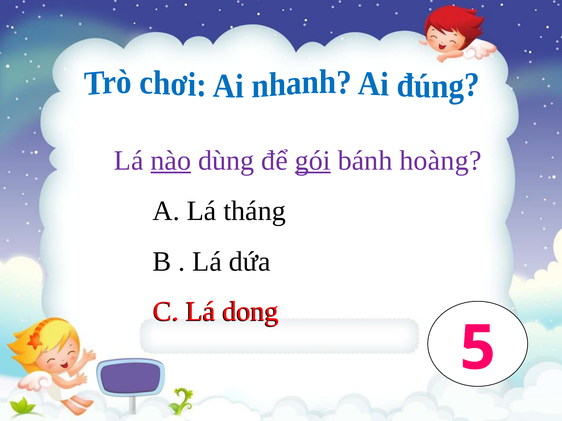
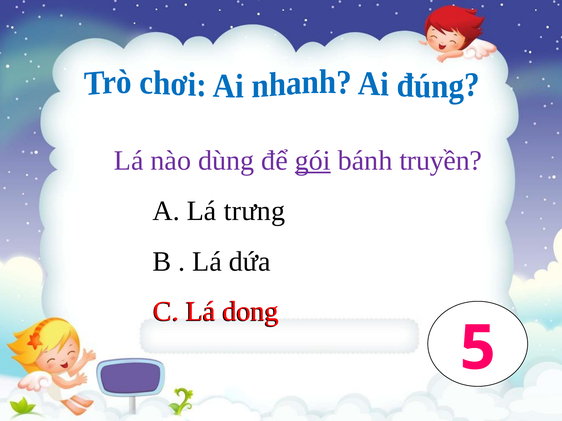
nào underline: present -> none (171, 161)
hoàng: hoàng -> truyền (441, 161)
tháng: tháng -> trưng (254, 211)
